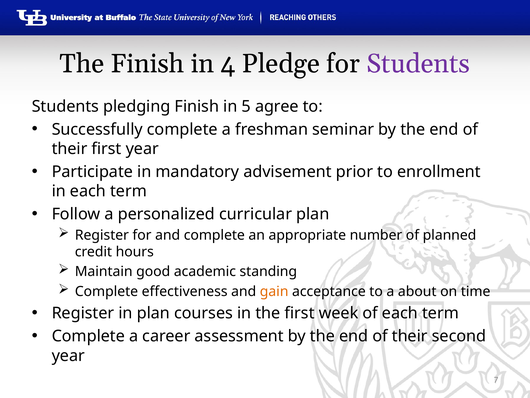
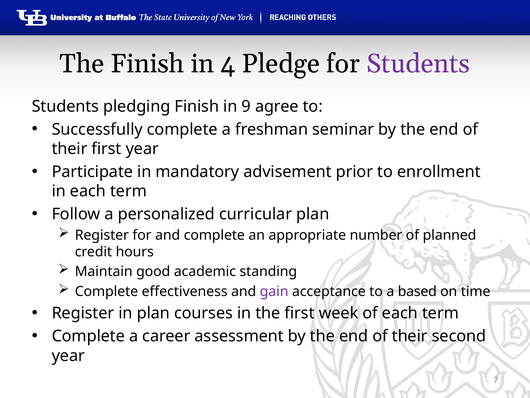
5: 5 -> 9 (246, 106)
gain colour: orange -> purple (274, 291)
about: about -> based (417, 291)
